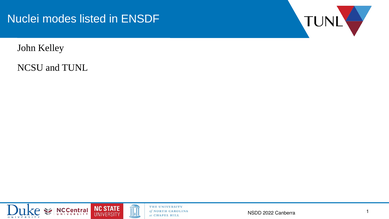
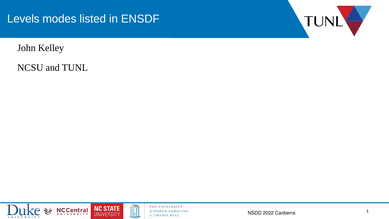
Nuclei: Nuclei -> Levels (23, 19)
